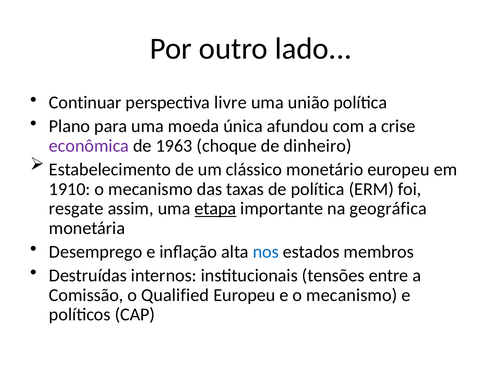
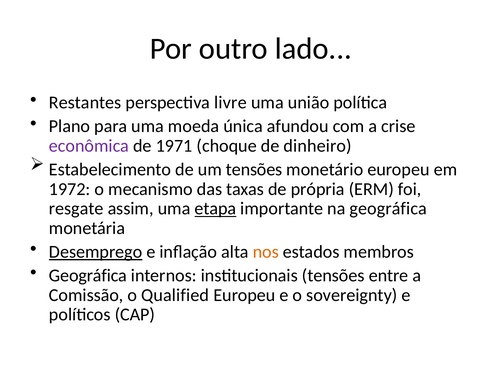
Continuar: Continuar -> Restantes (85, 103)
1963: 1963 -> 1971 (174, 146)
um clássico: clássico -> tensões (254, 169)
1910: 1910 -> 1972 (70, 189)
de política: política -> própria (318, 189)
Desemprego underline: none -> present (96, 252)
nos colour: blue -> orange (266, 252)
Destruídas: Destruídas -> Geográfica (88, 275)
e o mecanismo: mecanismo -> sovereignty (352, 295)
